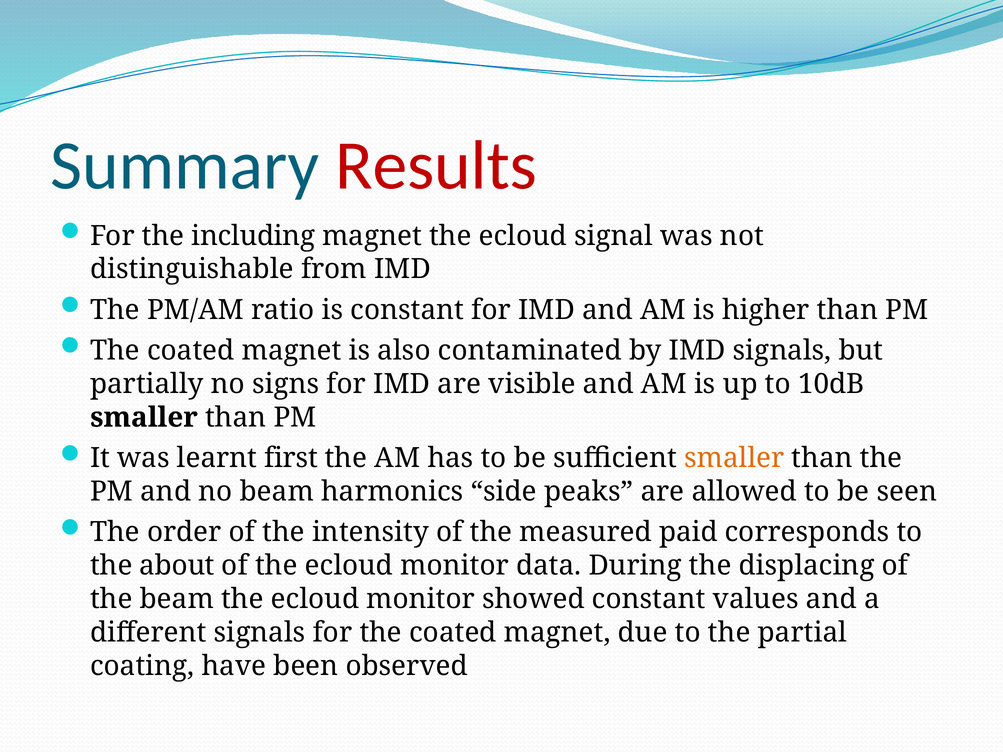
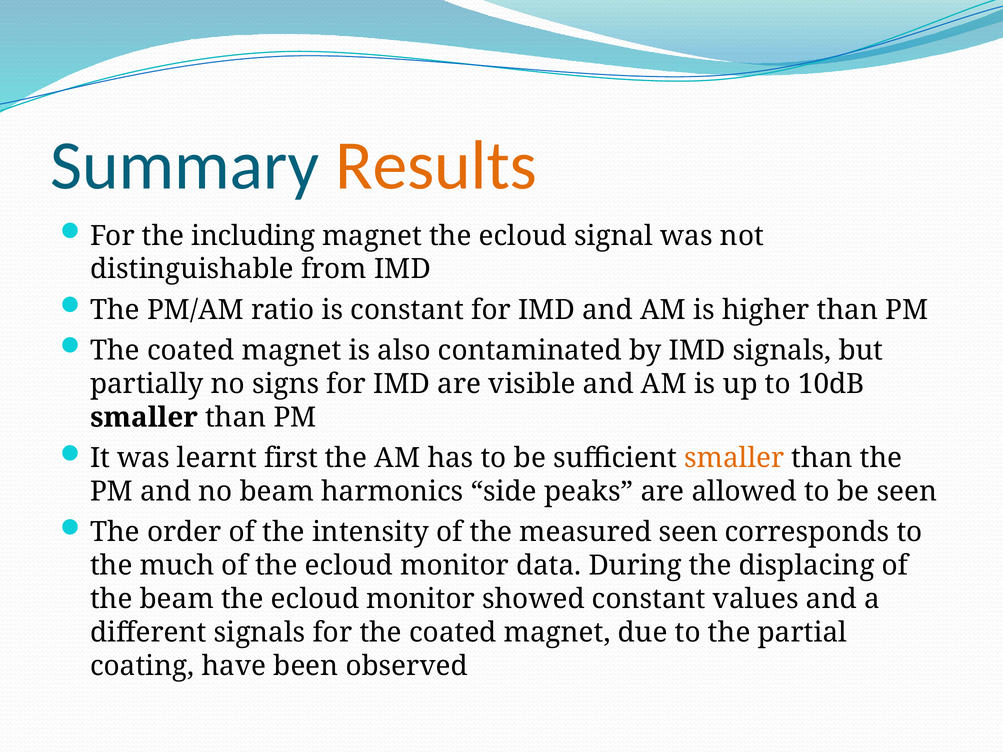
Results colour: red -> orange (436, 166)
measured paid: paid -> seen (688, 532)
about: about -> much (177, 566)
